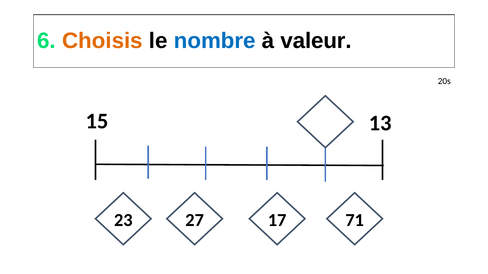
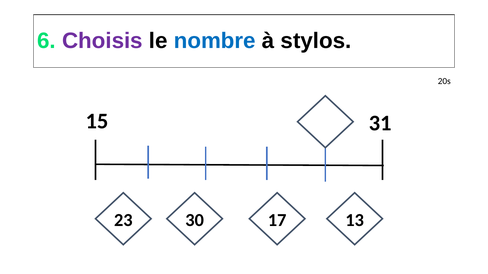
Choisis colour: orange -> purple (102, 41)
valeur: valeur -> stylos (316, 41)
13: 13 -> 31 (380, 123)
27: 27 -> 30 (195, 220)
71: 71 -> 13 (355, 220)
